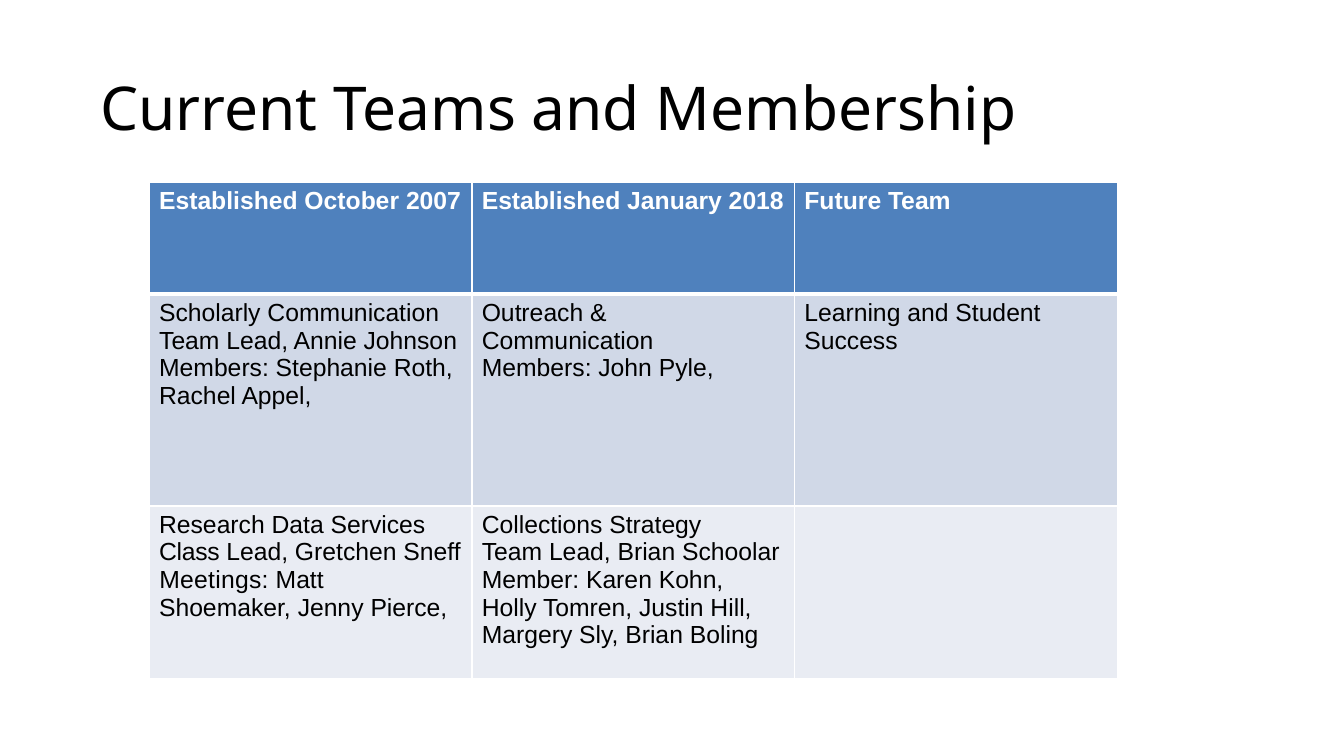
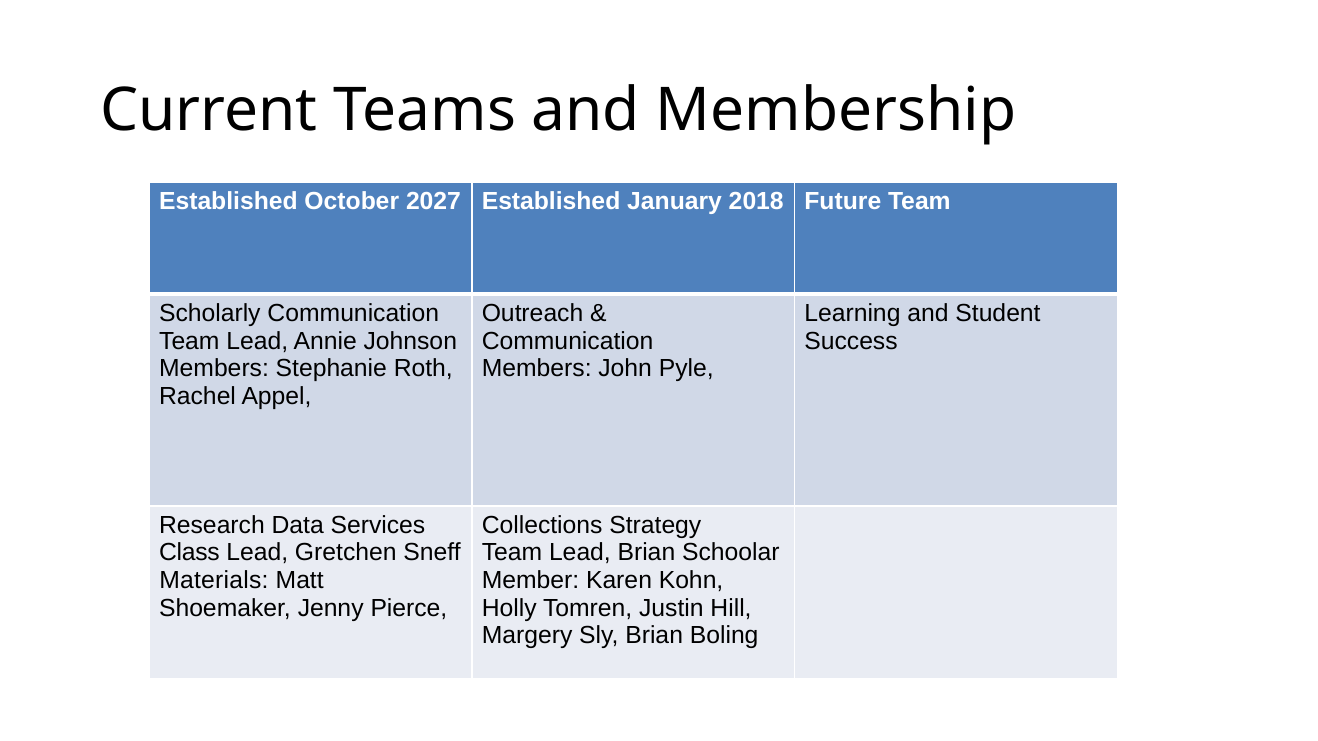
2007: 2007 -> 2027 (433, 202)
Meetings: Meetings -> Materials (214, 581)
